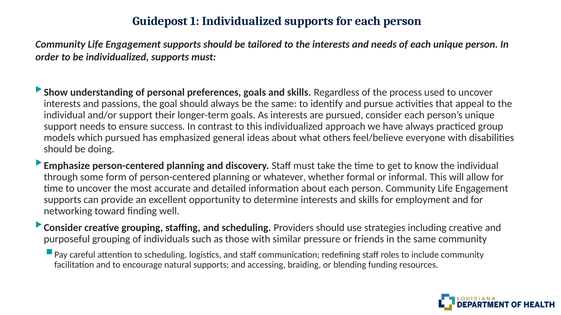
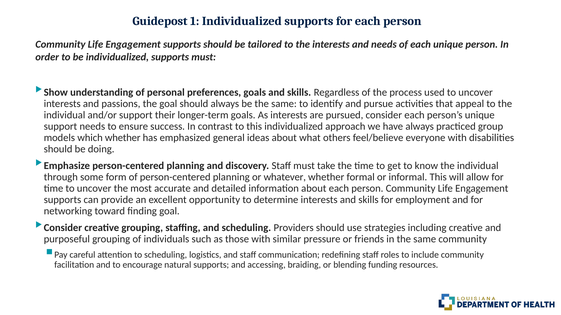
which pursued: pursued -> whether (123, 138)
finding well: well -> goal (169, 211)
